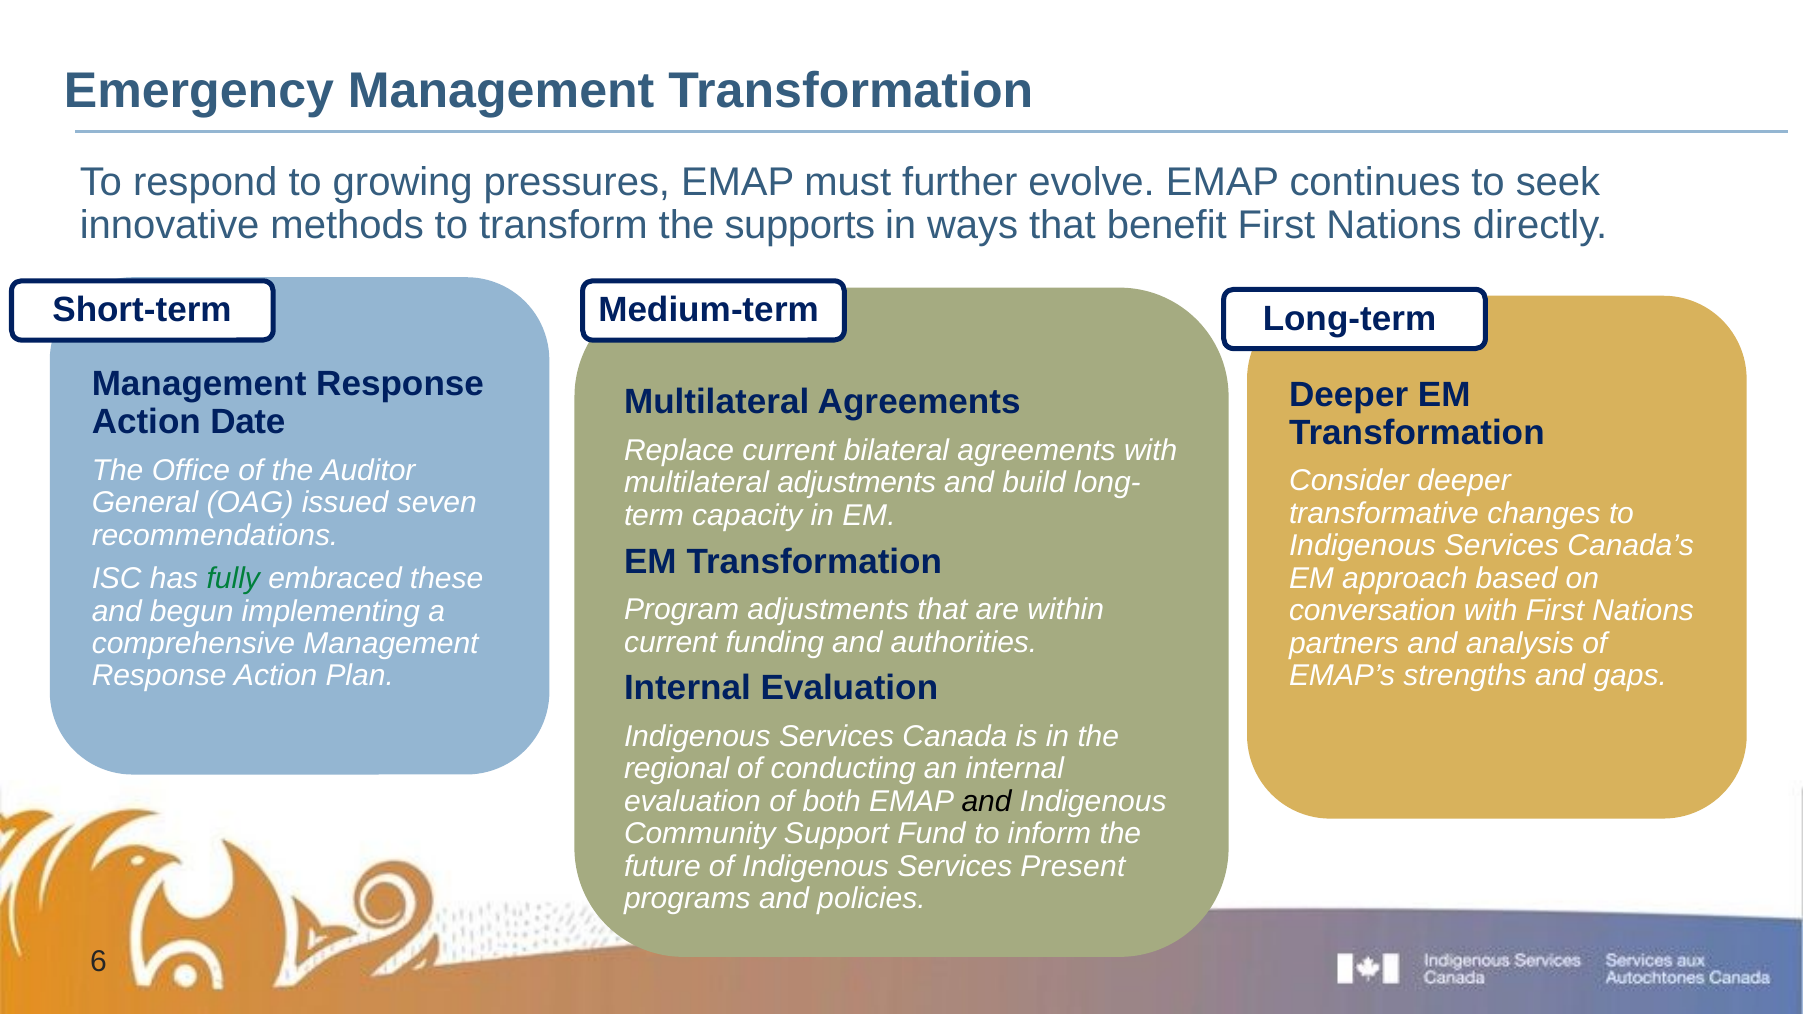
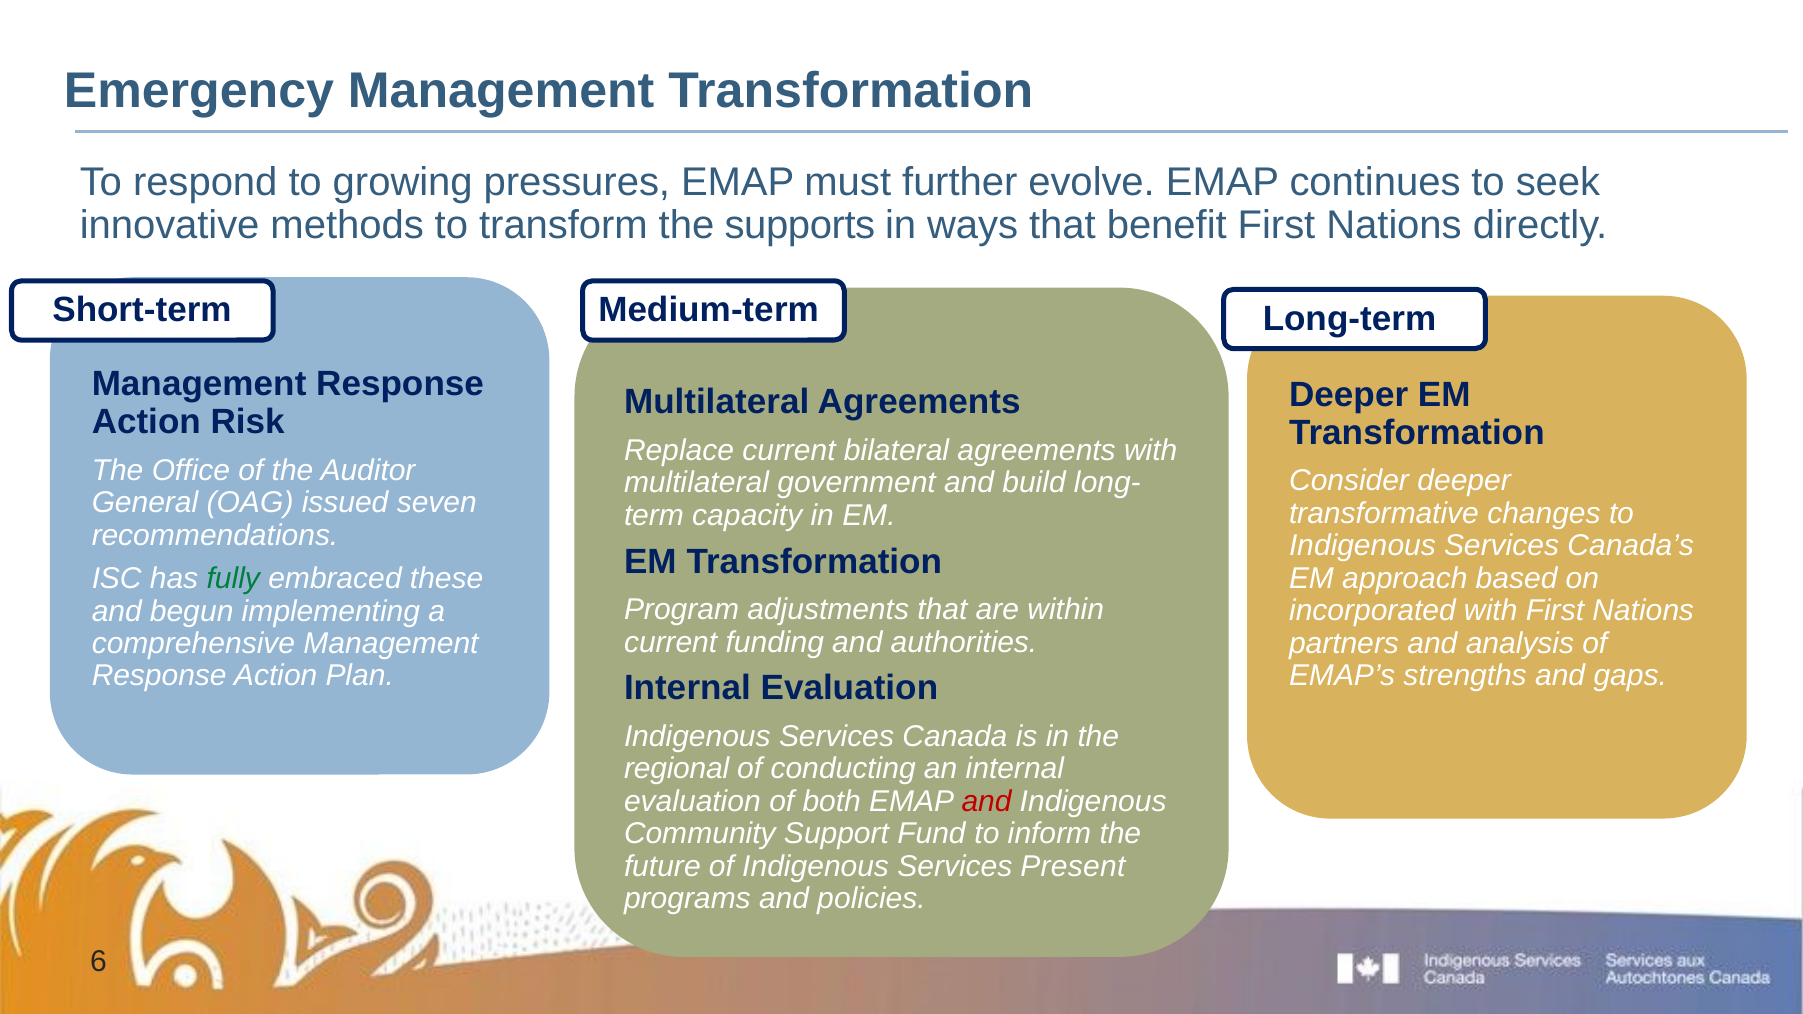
Date: Date -> Risk (248, 422)
multilateral adjustments: adjustments -> government (857, 483)
conversation: conversation -> incorporated (1372, 611)
and colour: black -> red (987, 802)
